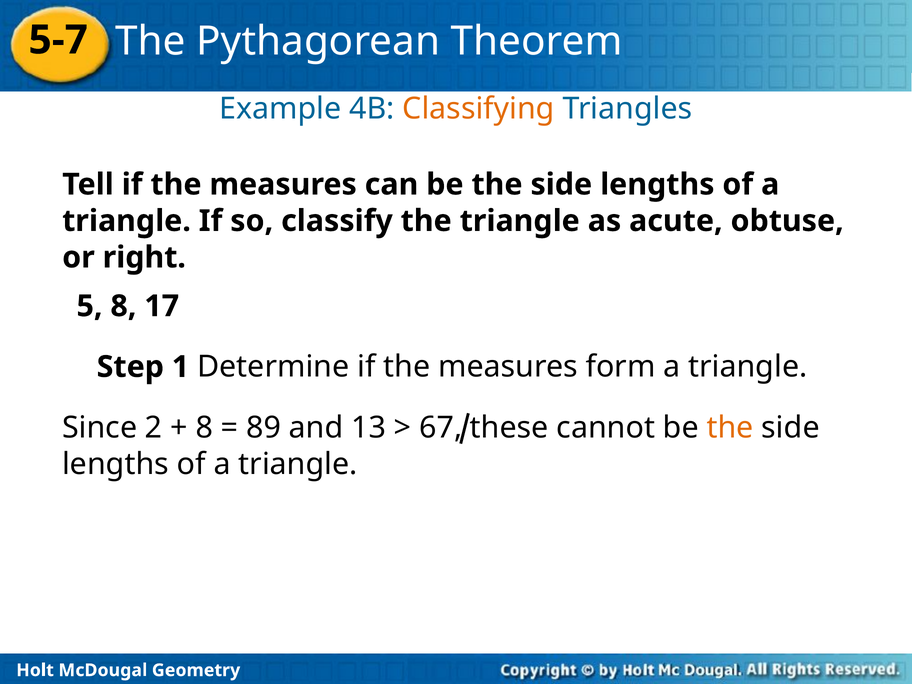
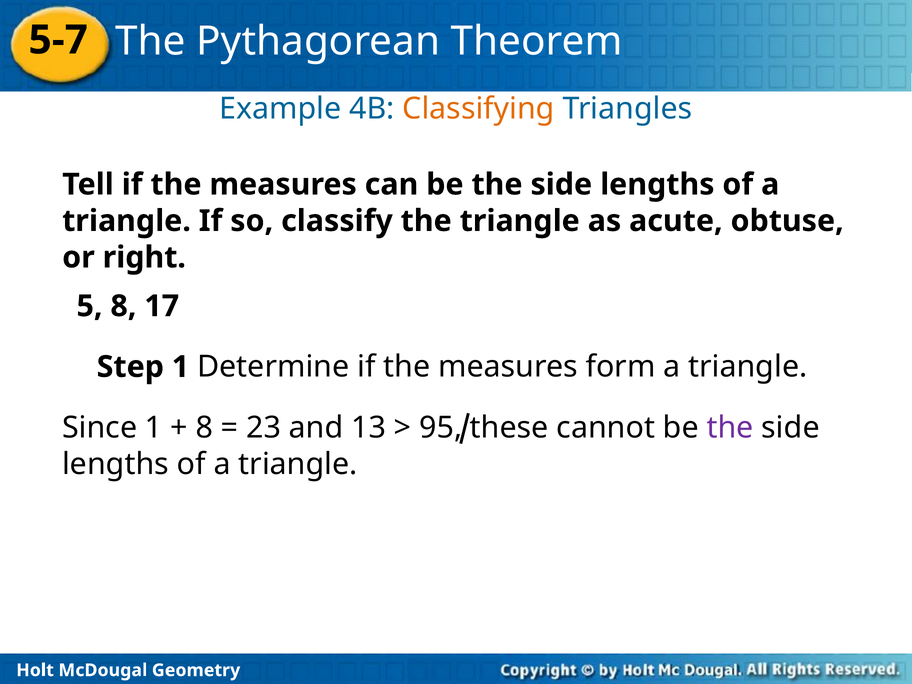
Since 2: 2 -> 1 (154, 428)
89: 89 -> 23 (264, 428)
67: 67 -> 95 (441, 428)
the colour: orange -> purple (730, 428)
